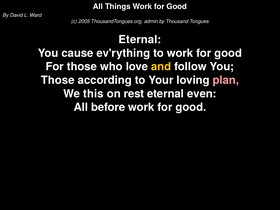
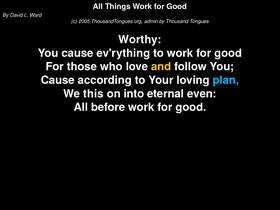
Eternal: Eternal -> Worthy (140, 40)
Those: Those -> Cause (58, 80)
plan colour: pink -> light blue (226, 80)
rest: rest -> into (134, 94)
